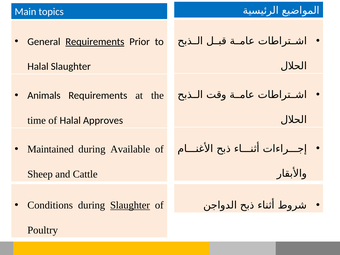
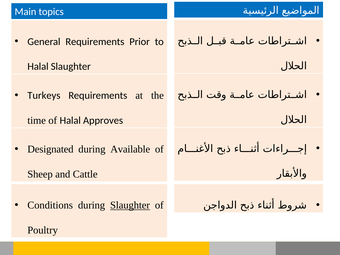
Requirements underline: present -> none (95, 42)
Animals: Animals -> Turkeys (44, 95)
Maintained: Maintained -> Designated (50, 149)
